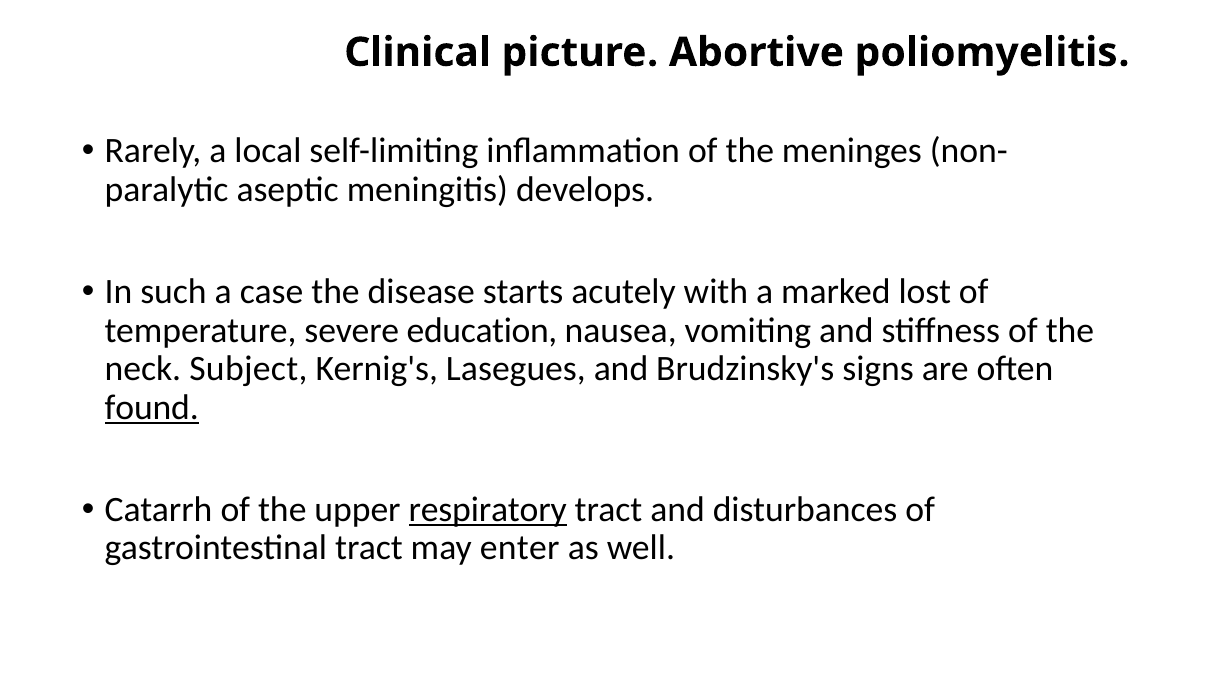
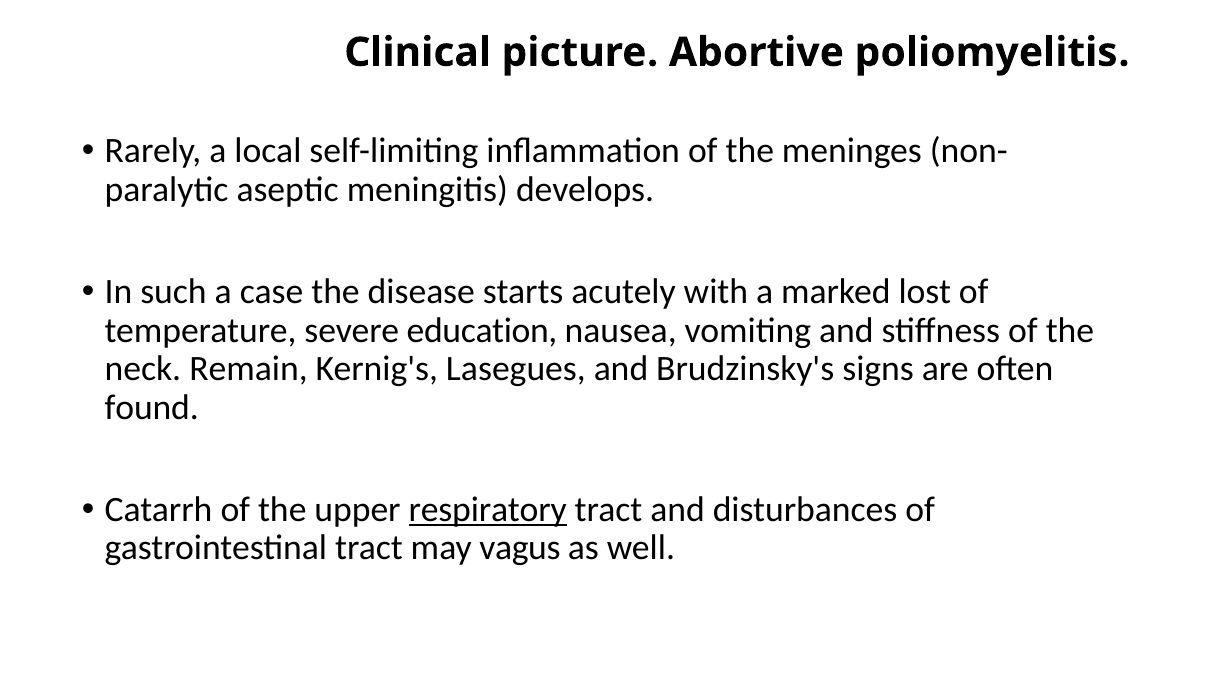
Subject: Subject -> Remain (249, 369)
found underline: present -> none (152, 407)
enter: enter -> vagus (520, 548)
